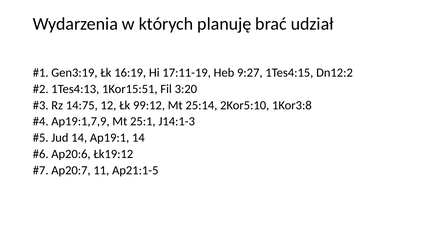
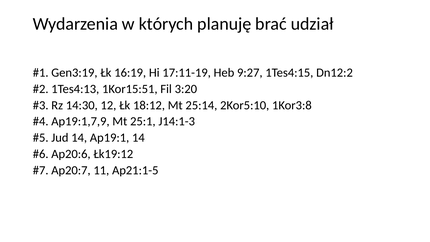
14:75: 14:75 -> 14:30 (82, 105)
99:12: 99:12 -> 18:12 (149, 105)
